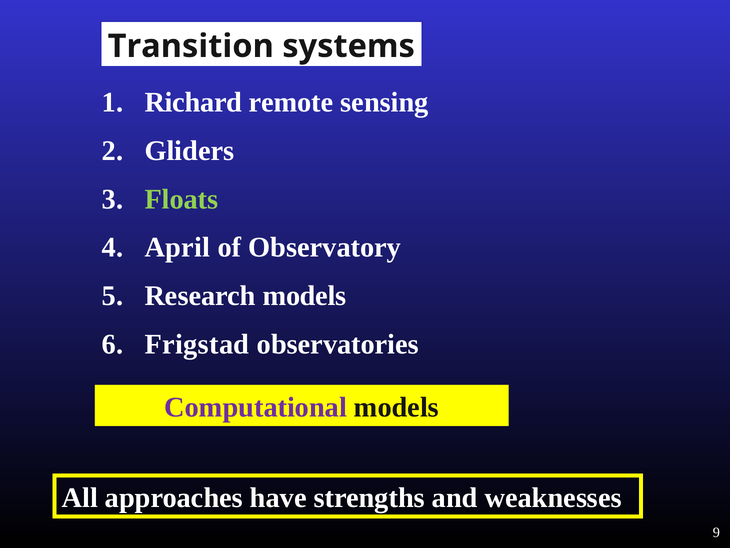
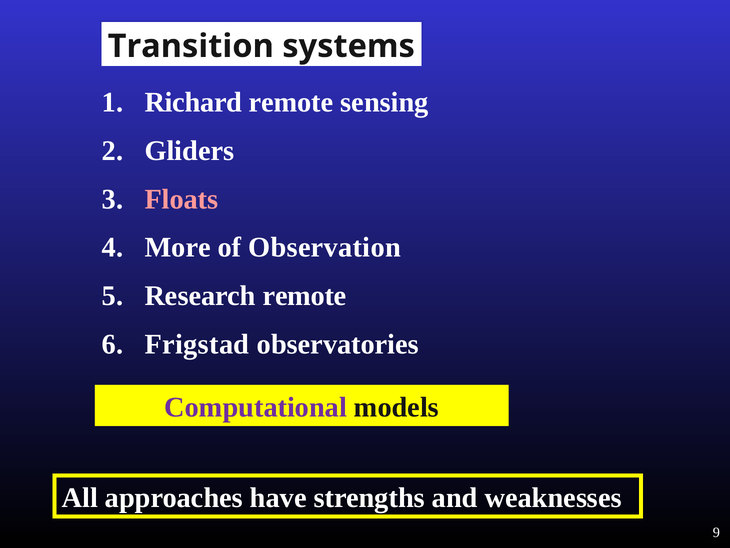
Floats colour: light green -> pink (181, 199)
April: April -> More (178, 247)
Observatory: Observatory -> Observation (325, 247)
Research models: models -> remote (305, 296)
